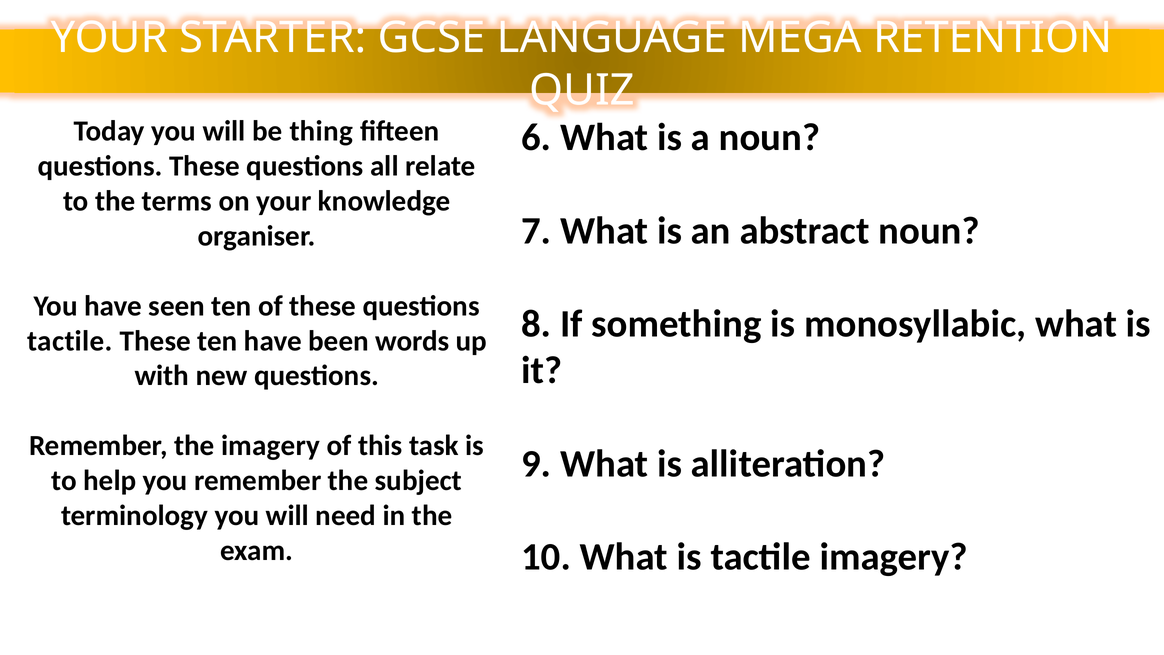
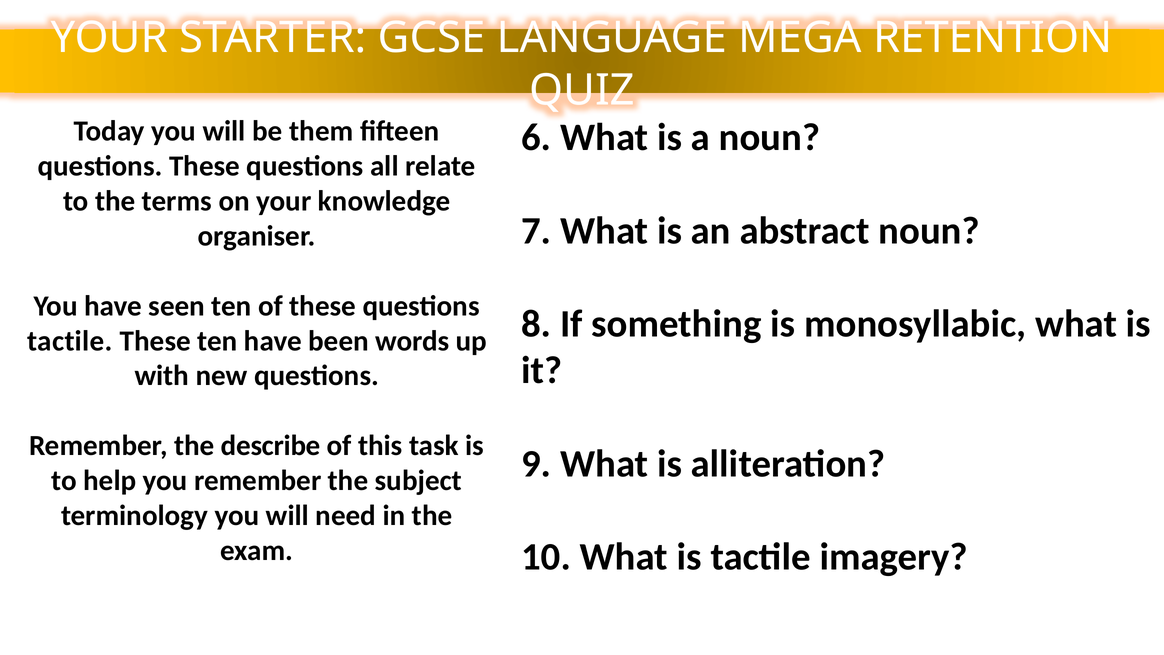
thing: thing -> them (321, 131)
the imagery: imagery -> describe (271, 446)
